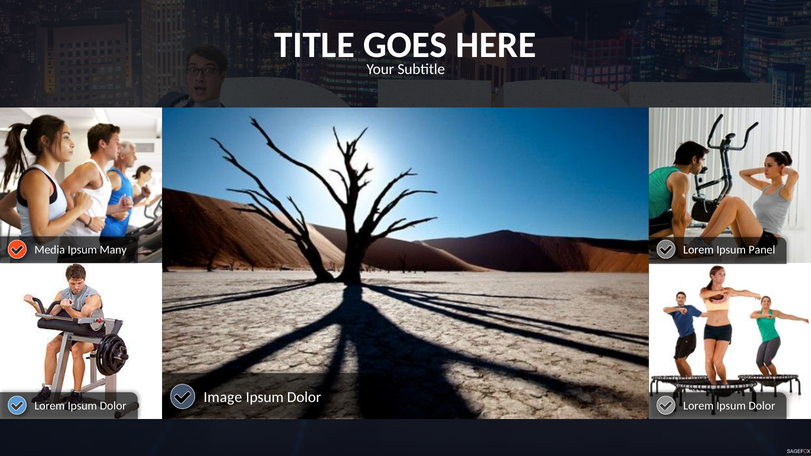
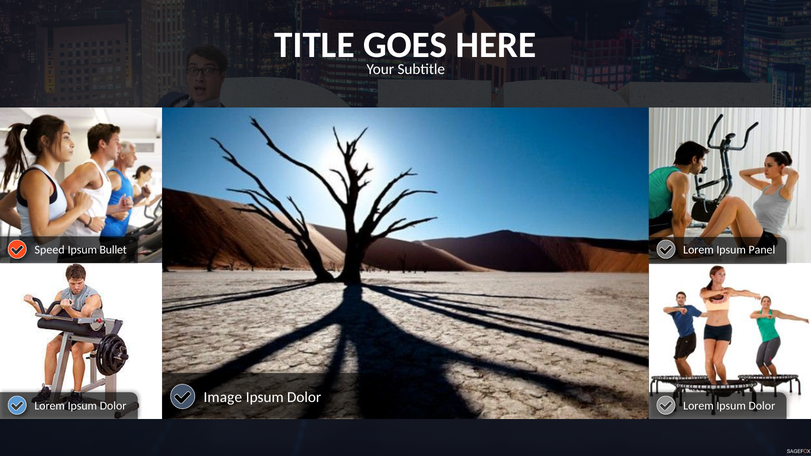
Media: Media -> Speed (50, 250)
Many: Many -> Bullet (113, 250)
